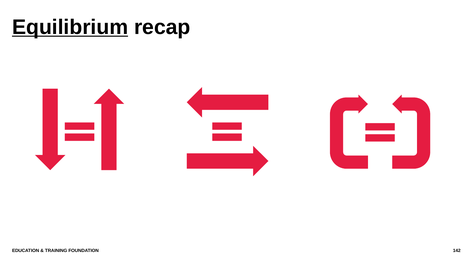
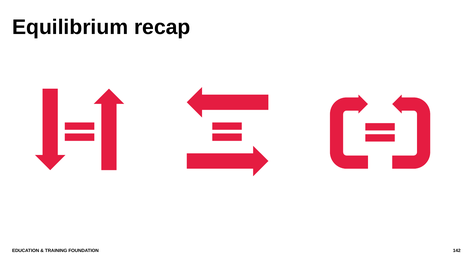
Equilibrium underline: present -> none (70, 27)
